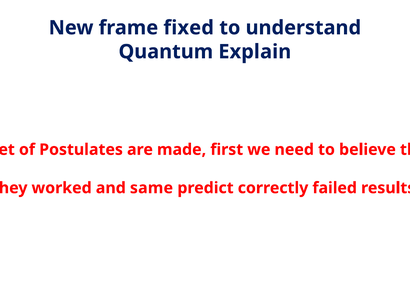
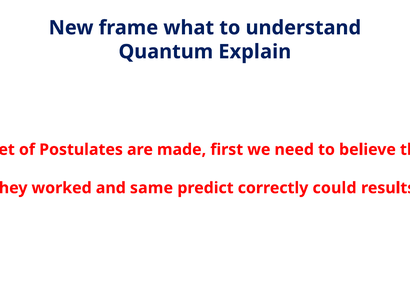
fixed: fixed -> what (189, 28)
failed: failed -> could (335, 188)
